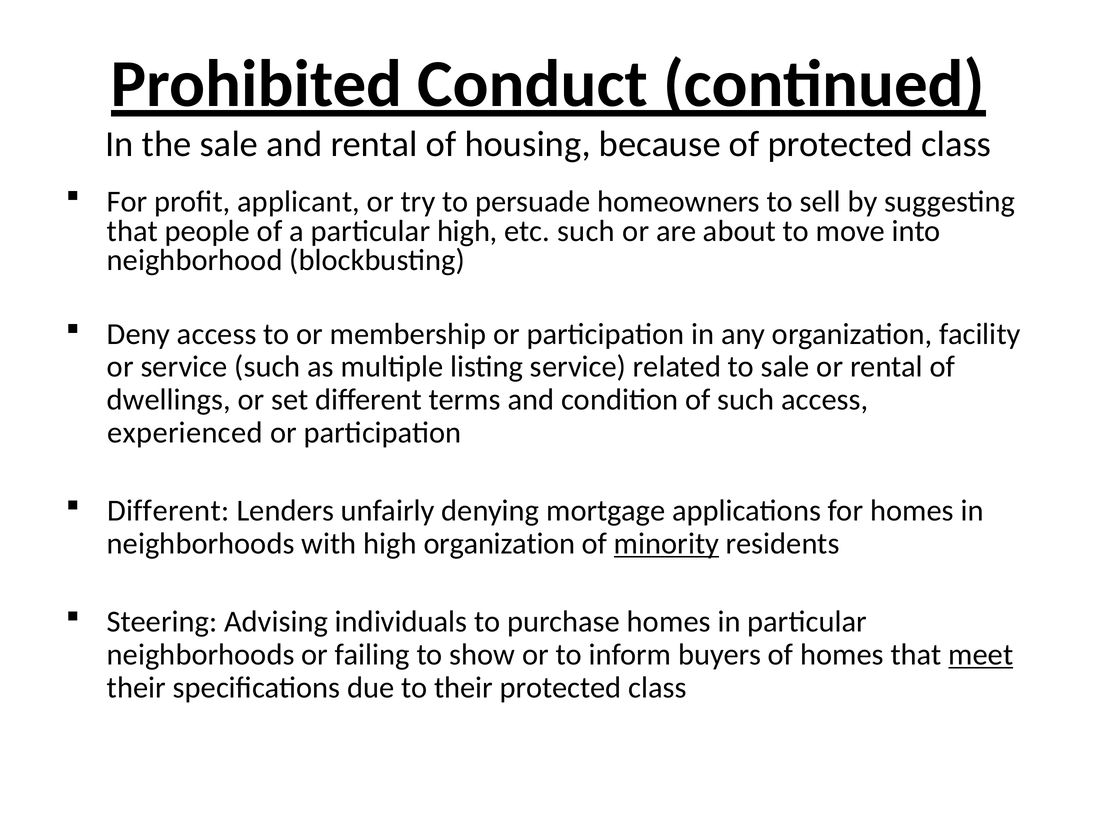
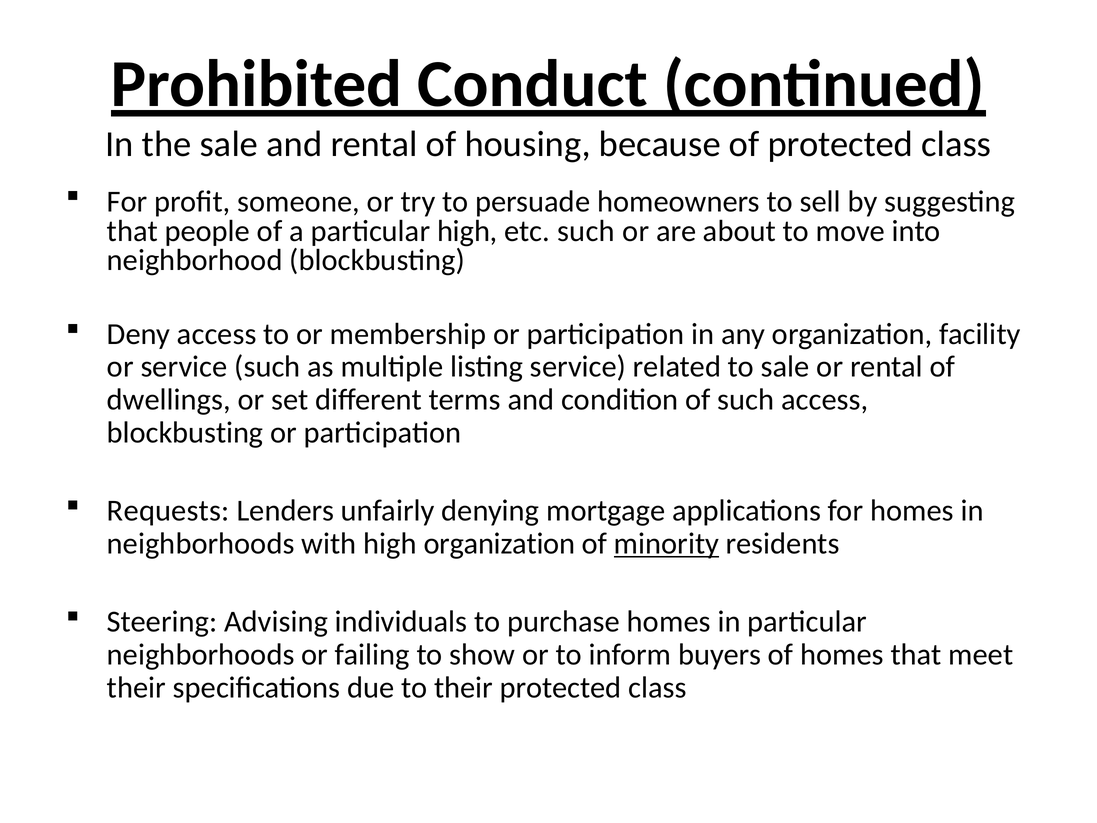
applicant: applicant -> someone (299, 202)
experienced: experienced -> blockbusting (185, 433)
Different: Different -> Requests (168, 511)
meet underline: present -> none (981, 654)
